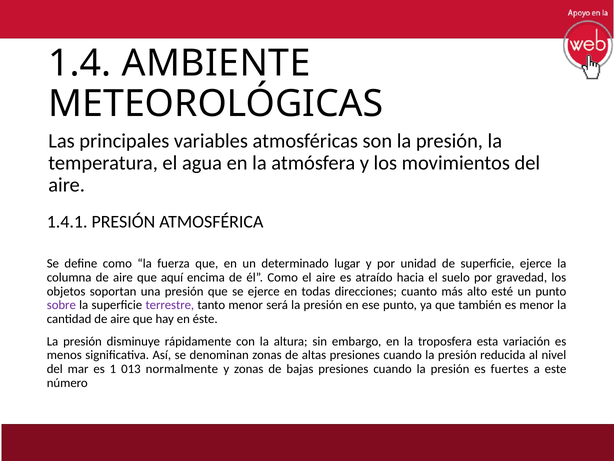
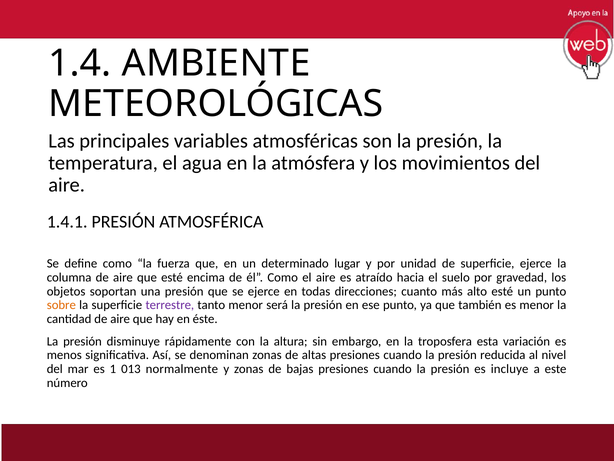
que aquí: aquí -> esté (172, 277)
sobre colour: purple -> orange (61, 305)
fuertes: fuertes -> incluye (510, 369)
